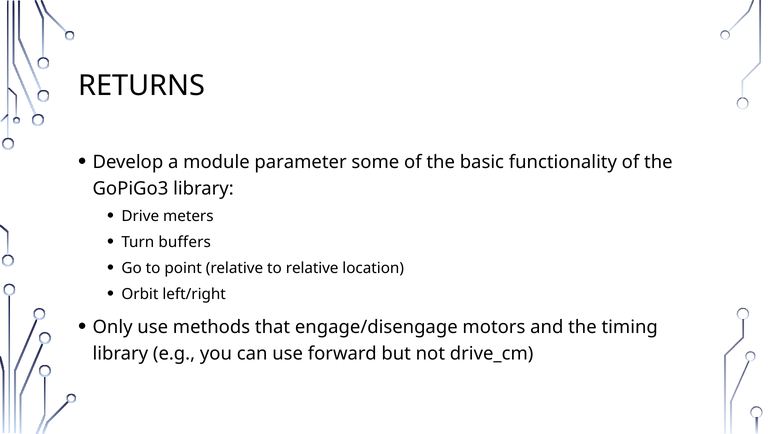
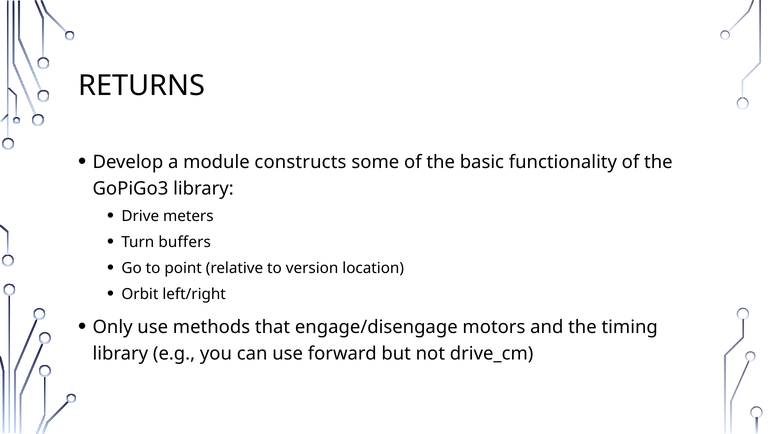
parameter: parameter -> constructs (300, 162)
to relative: relative -> version (312, 268)
